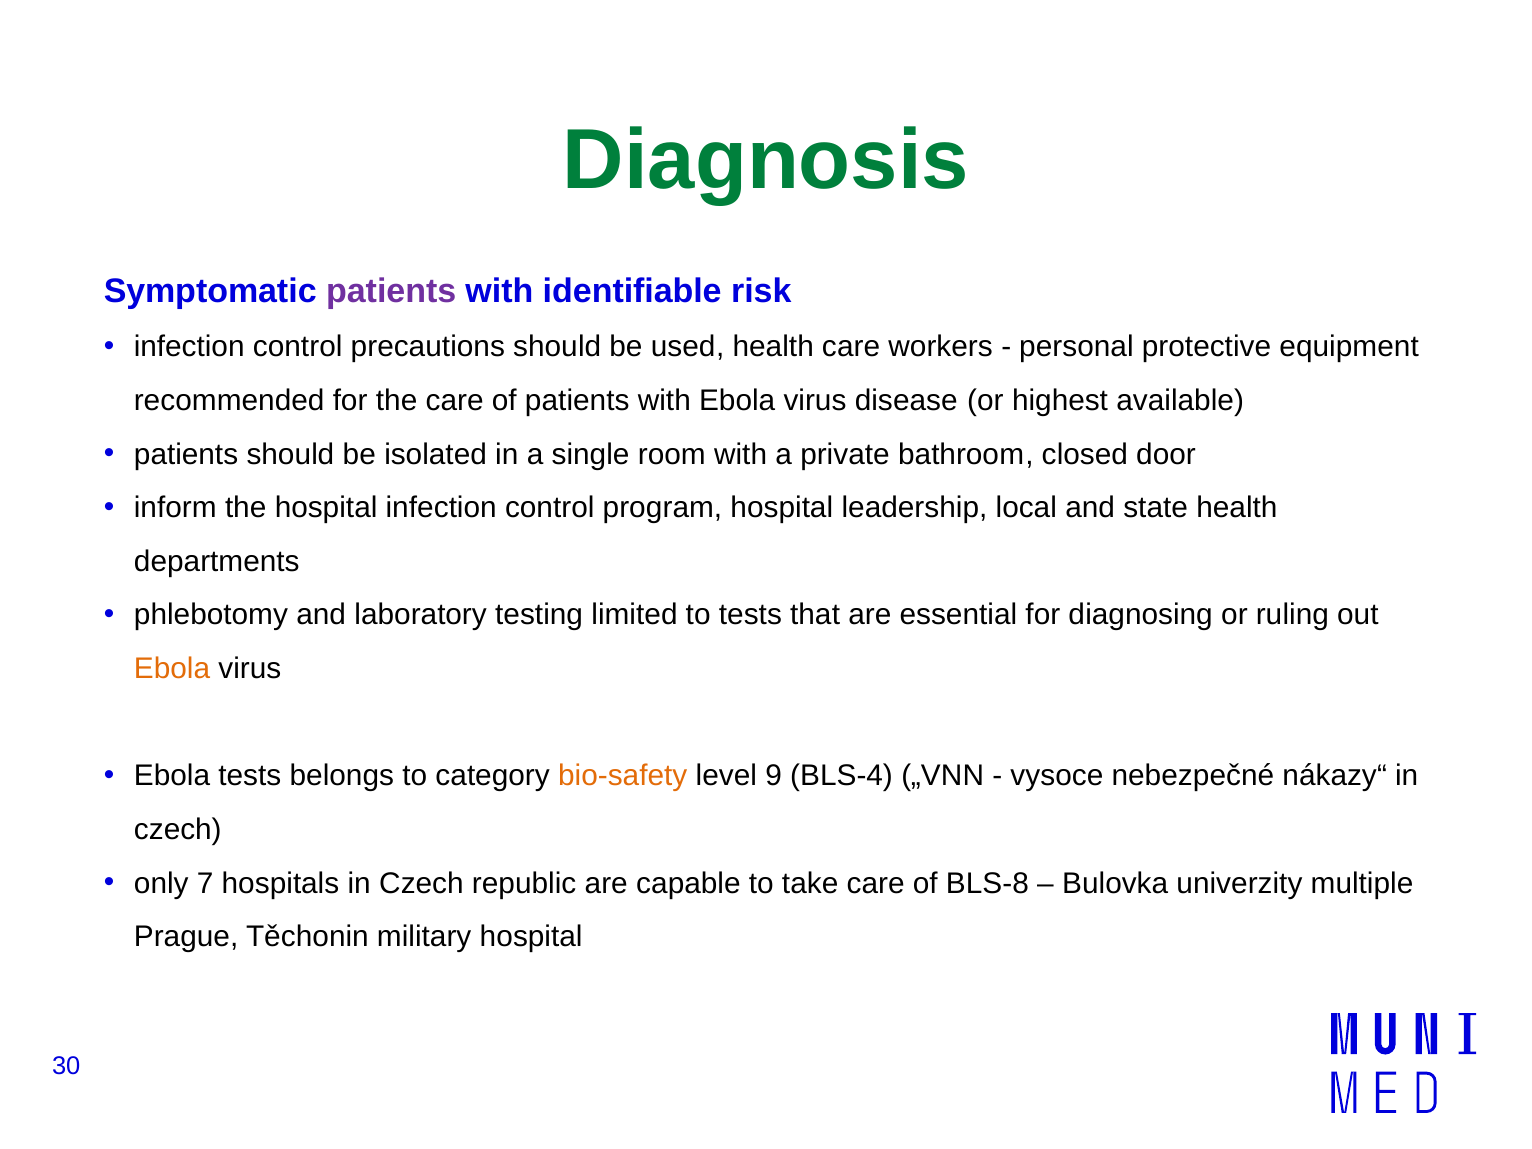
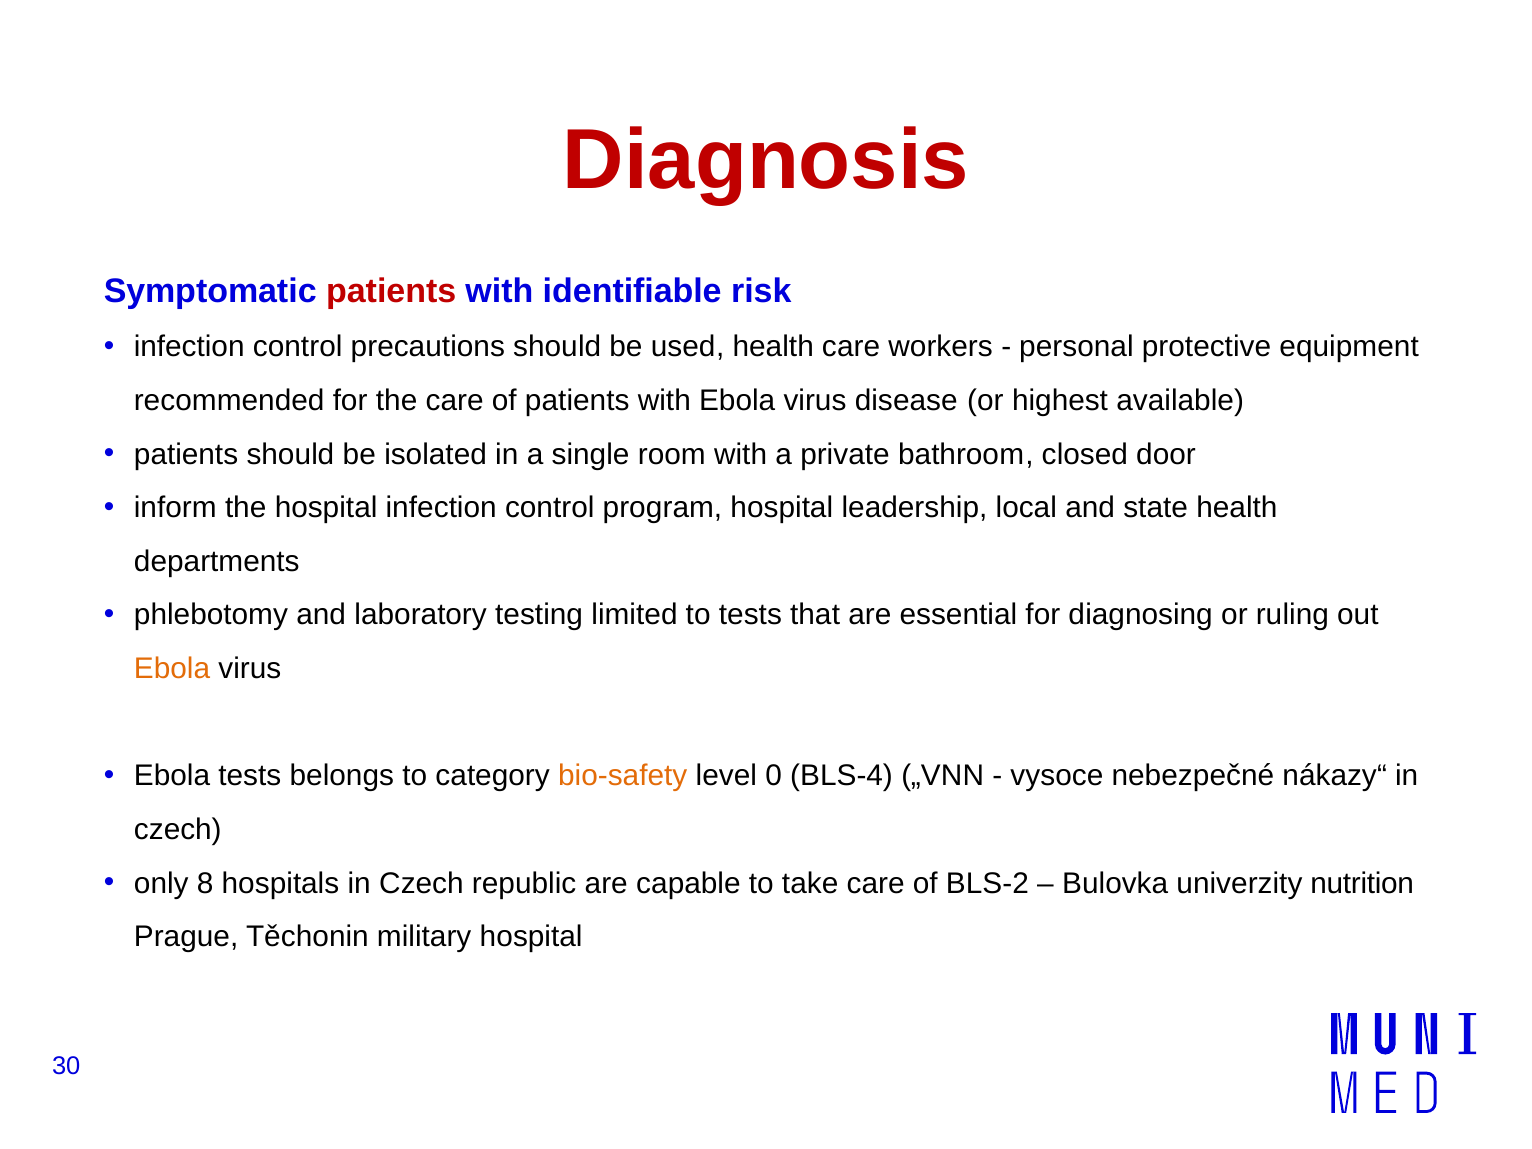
Diagnosis colour: green -> red (766, 161)
patients colour: purple -> red (391, 291)
9: 9 -> 0 (774, 776)
7: 7 -> 8 (205, 883)
BLS-8: BLS-8 -> BLS-2 (987, 883)
multiple: multiple -> nutrition (1362, 883)
